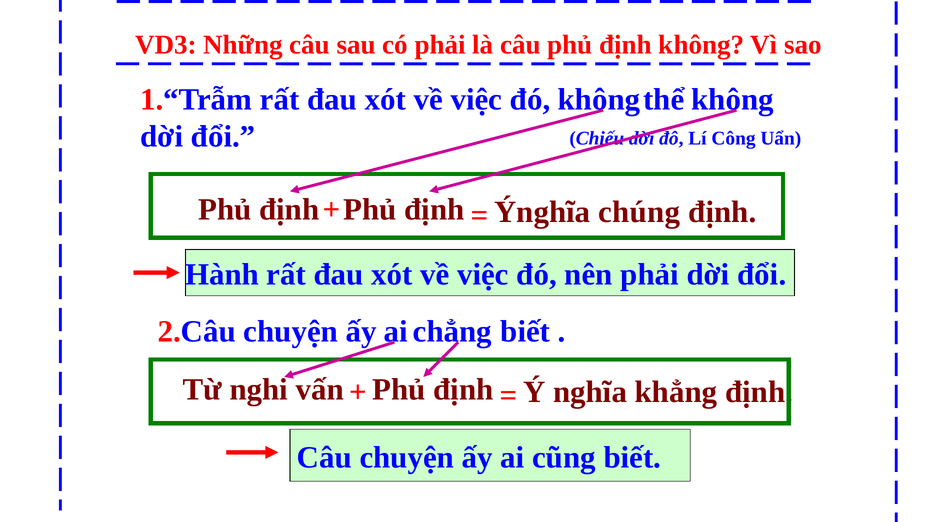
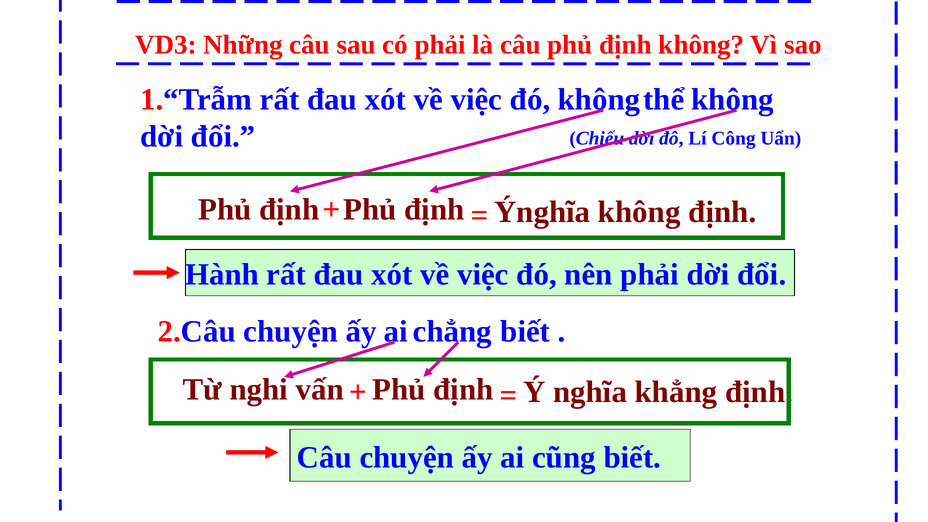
Ýnghĩa chúng: chúng -> không (639, 212)
